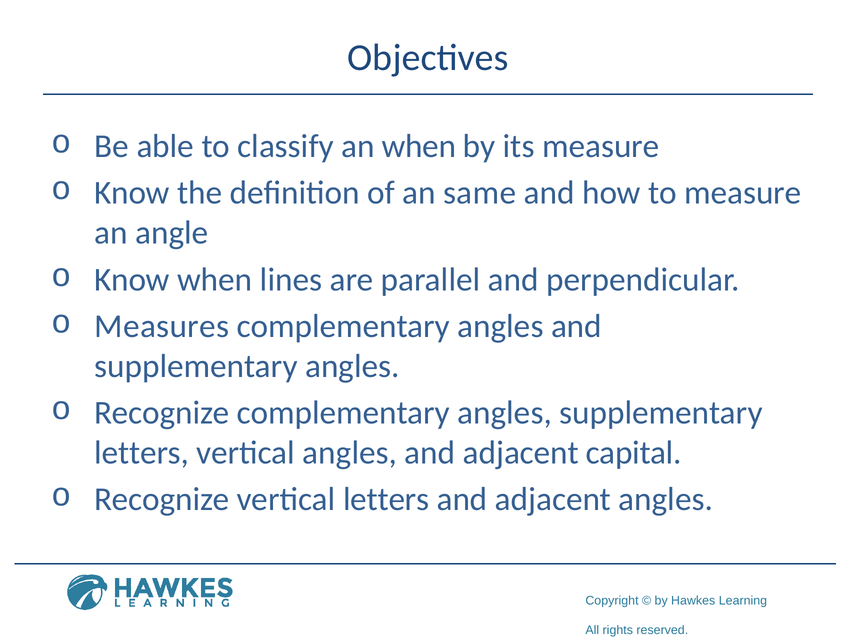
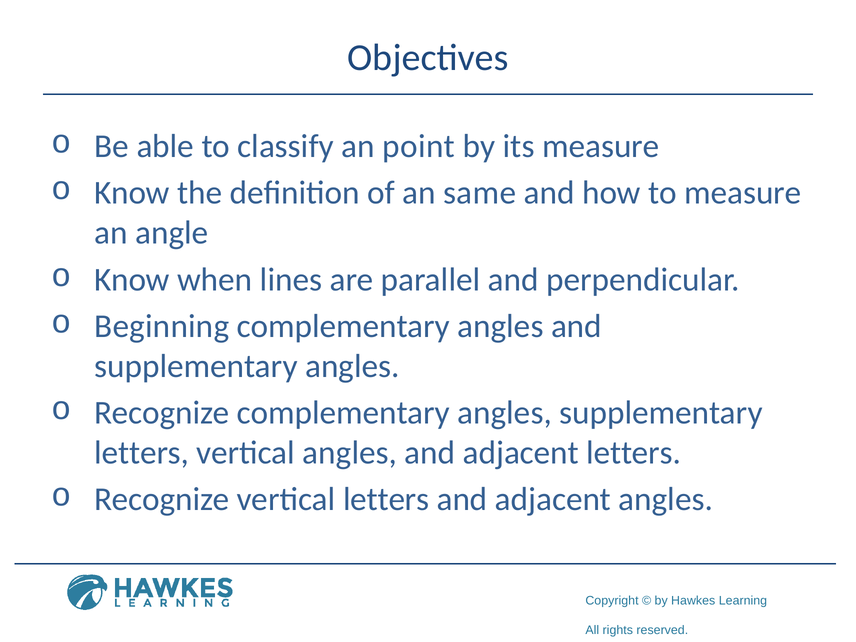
an when: when -> point (419, 146)
Measures: Measures -> Beginning (162, 326)
adjacent capital: capital -> letters (634, 453)
